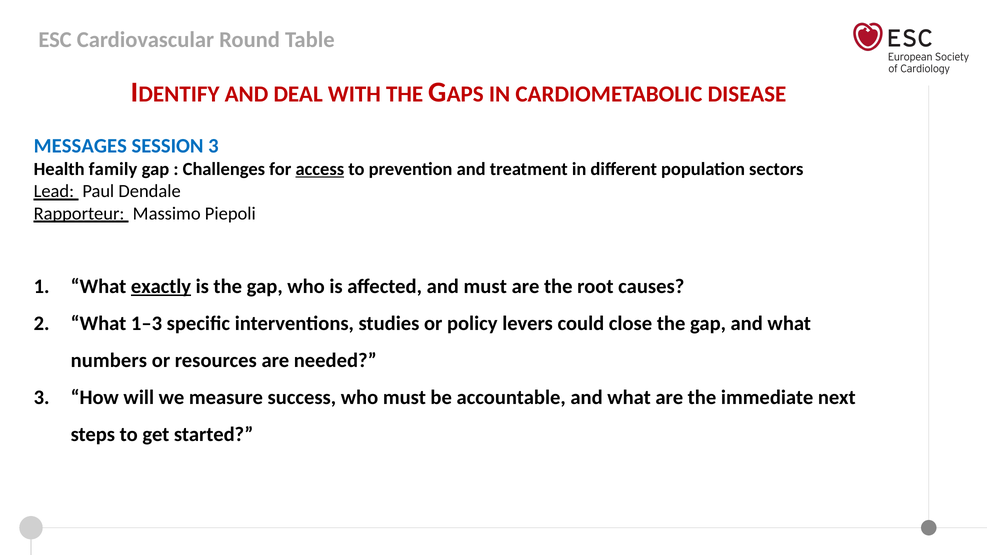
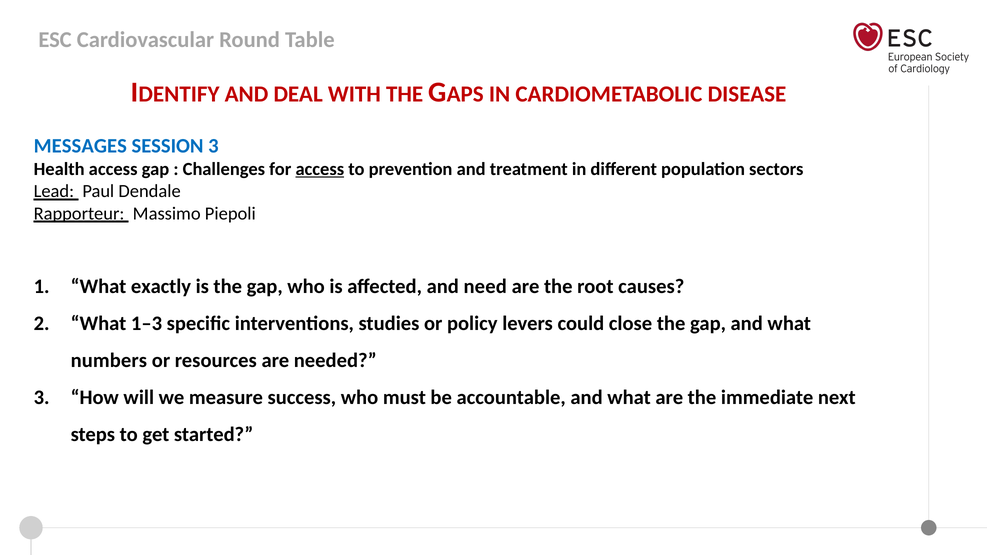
Health family: family -> access (113, 169)
exactly underline: present -> none (161, 287)
and must: must -> need (485, 287)
